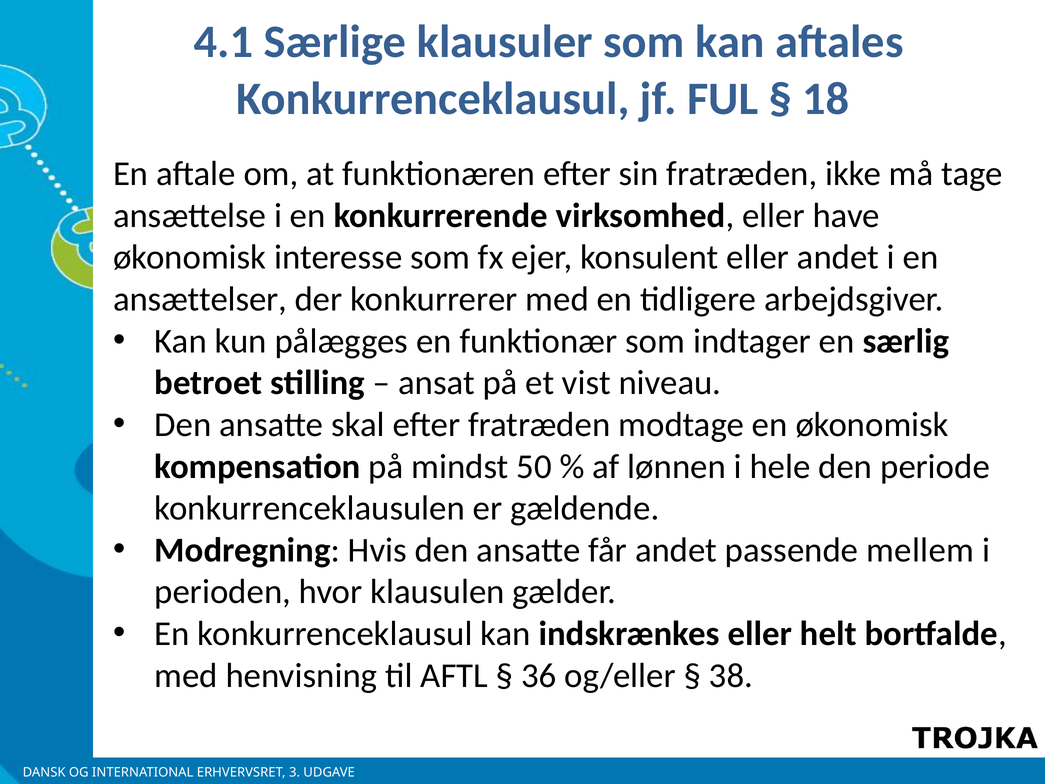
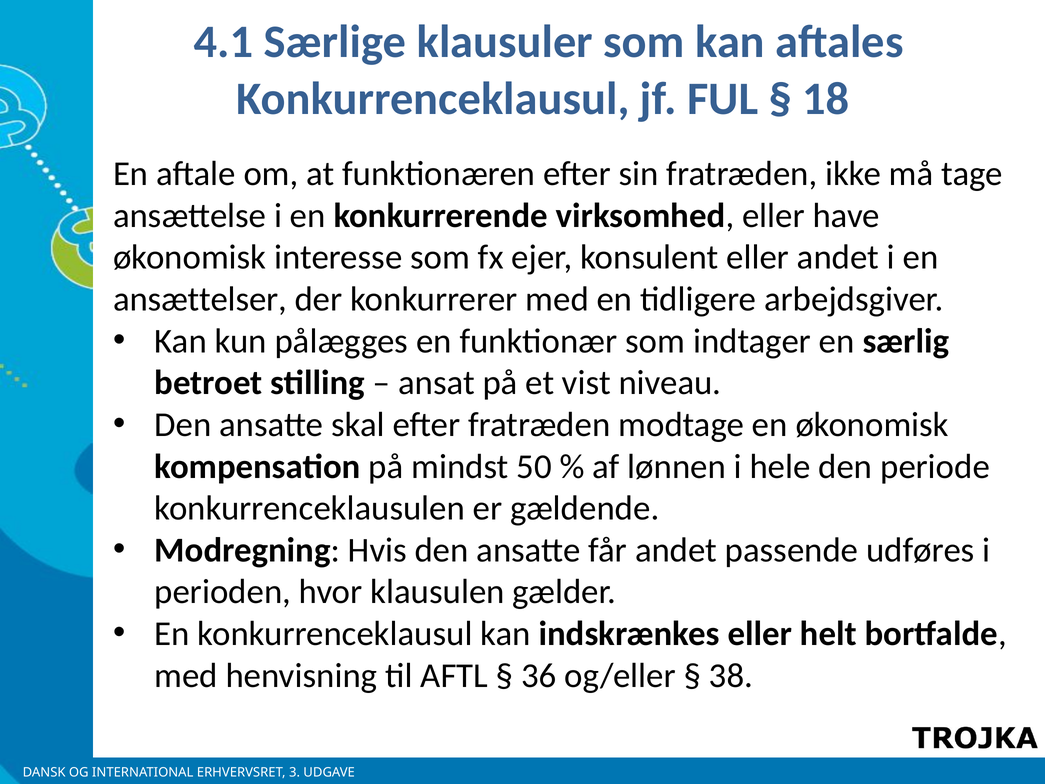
mellem: mellem -> udføres (920, 550)
